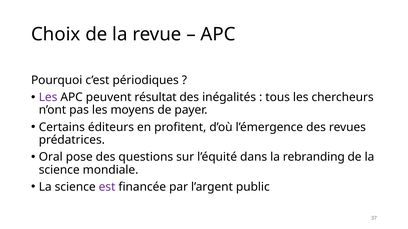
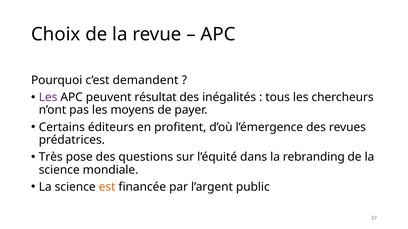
périodiques: périodiques -> demandent (146, 80)
Oral: Oral -> Très (51, 157)
est colour: purple -> orange (107, 187)
